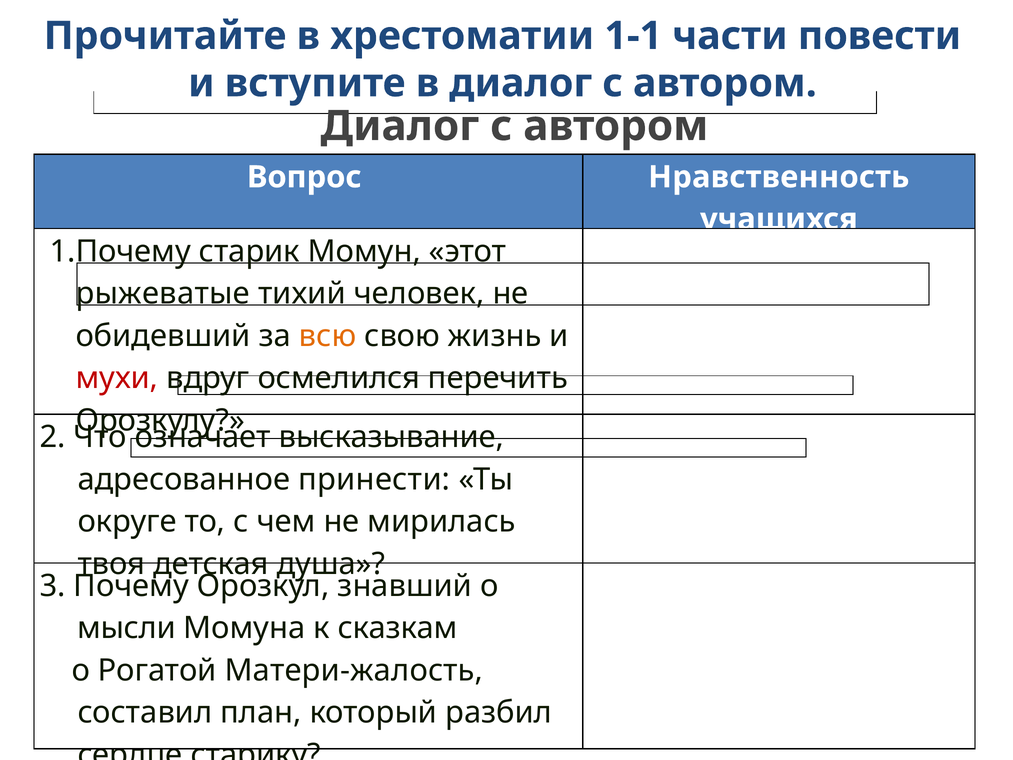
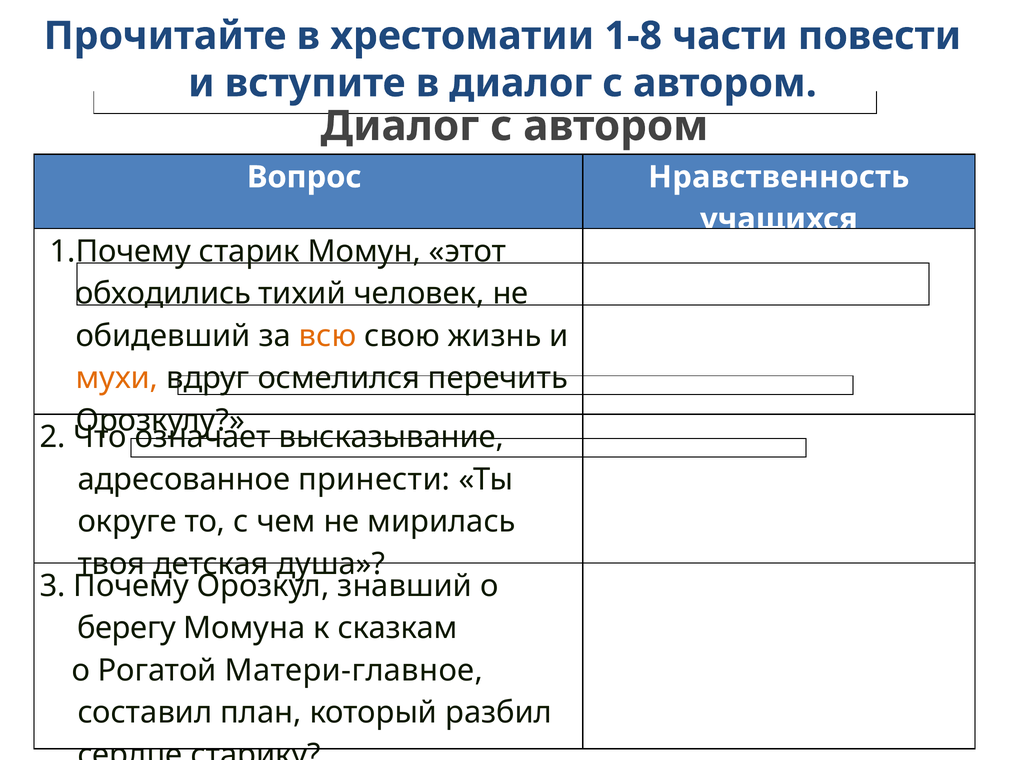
1-1: 1-1 -> 1-8 (633, 36)
рыжеватые: рыжеватые -> обходились (163, 294)
мухи colour: red -> orange (117, 378)
мысли: мысли -> берегу (127, 628)
Матери-жалость: Матери-жалость -> Матери-главное (354, 670)
